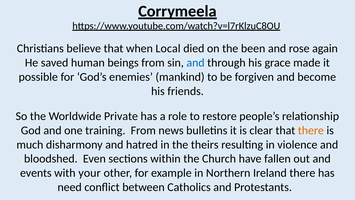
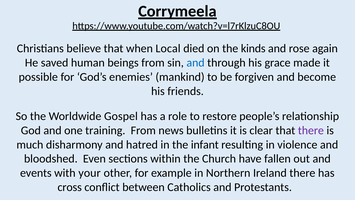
been: been -> kinds (253, 49)
Private: Private -> Gospel (121, 116)
there colour: orange -> purple (311, 130)
theirs: theirs -> infant (205, 144)
need: need -> cross (70, 187)
